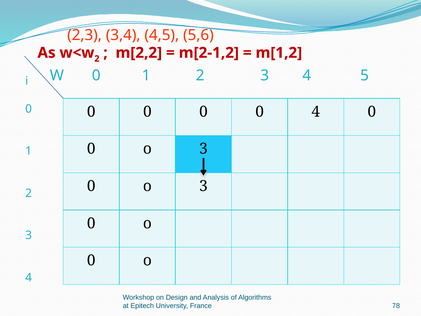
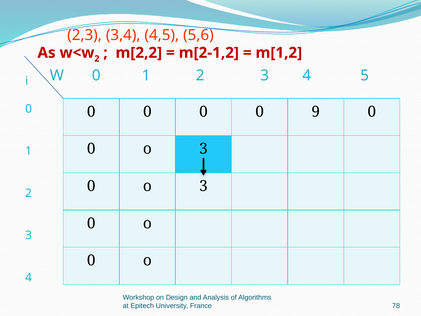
0 4: 4 -> 9 (316, 112)
